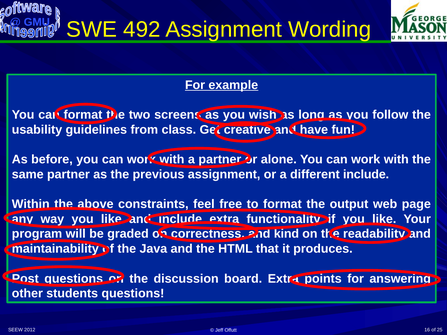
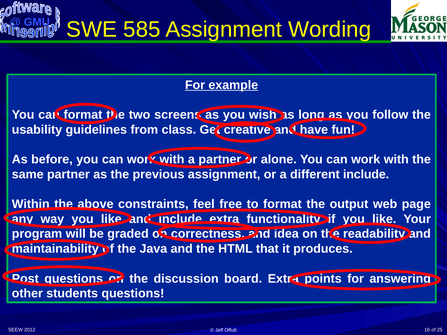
492: 492 -> 585 (142, 29)
kind: kind -> idea (286, 234)
